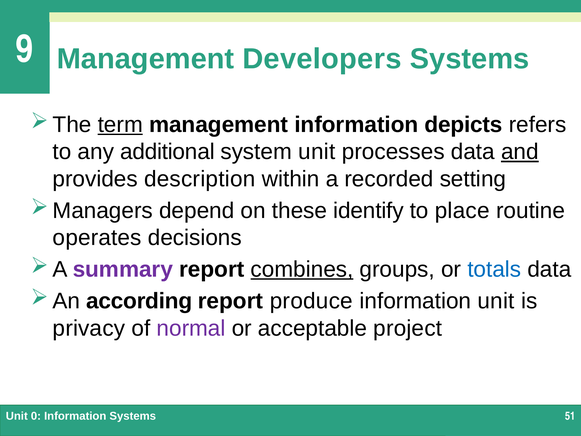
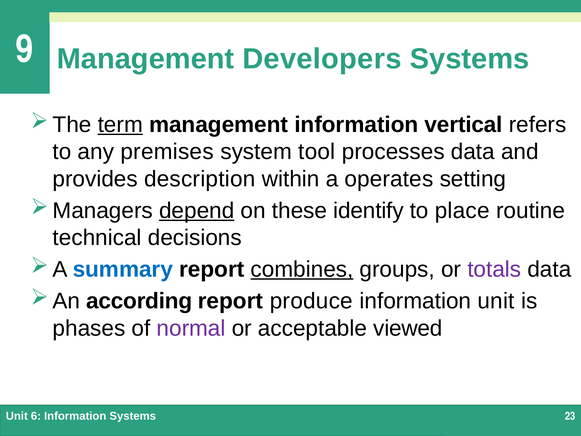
depicts: depicts -> vertical (464, 125)
additional: additional -> premises (167, 152)
system unit: unit -> tool (317, 152)
and underline: present -> none (520, 152)
recorded: recorded -> operates (389, 179)
depend underline: none -> present (197, 210)
operates: operates -> technical (97, 238)
summary colour: purple -> blue (123, 269)
totals colour: blue -> purple (494, 269)
privacy: privacy -> phases (89, 328)
project: project -> viewed (408, 328)
0: 0 -> 6 (36, 416)
51: 51 -> 23 (570, 416)
